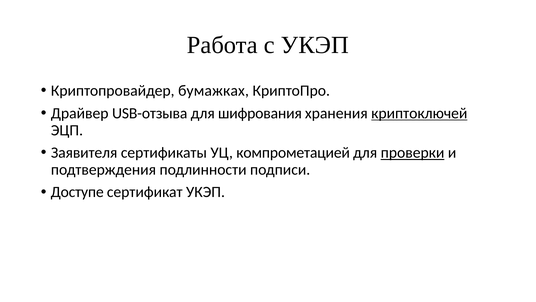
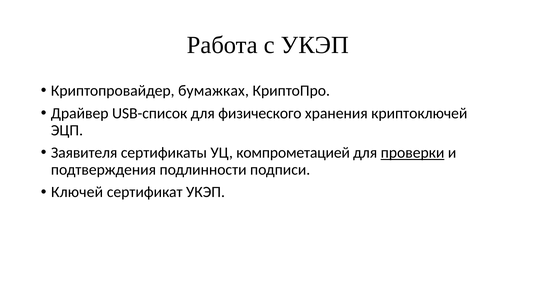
USB-отзыва: USB-отзыва -> USB-список (150, 113)
шифрования: шифрования -> физического (260, 113)
криптоключей underline: present -> none (419, 113)
Доступе: Доступе -> Ключей (77, 192)
